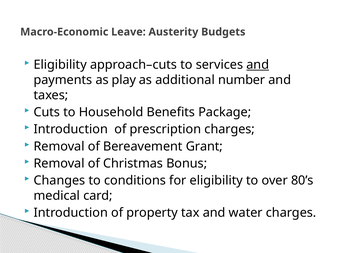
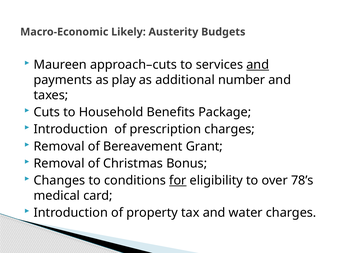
Leave: Leave -> Likely (128, 32)
Eligibility: Eligibility -> Maureen (60, 65)
for underline: none -> present (178, 180)
80’s: 80’s -> 78’s (302, 180)
